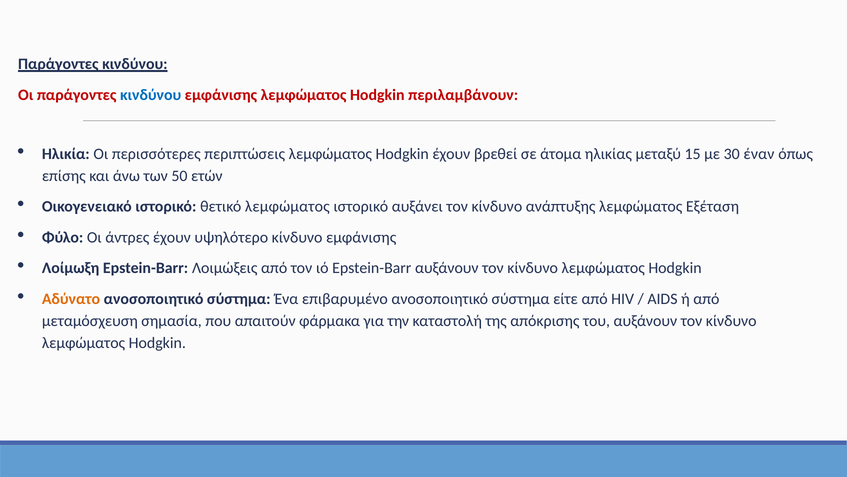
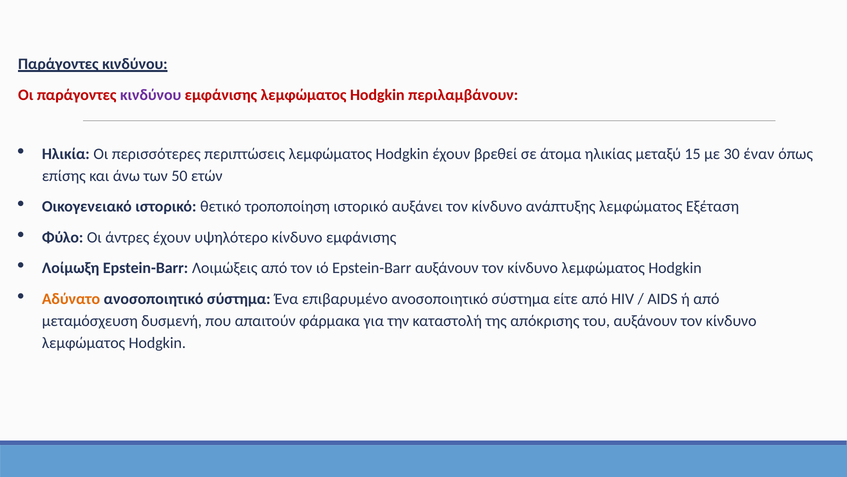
κινδύνου colour: blue -> purple (151, 95)
θετικό λεμφώματος: λεμφώματος -> τροποποίηση (287, 206)
σημασία: σημασία -> δυσμενή (172, 320)
